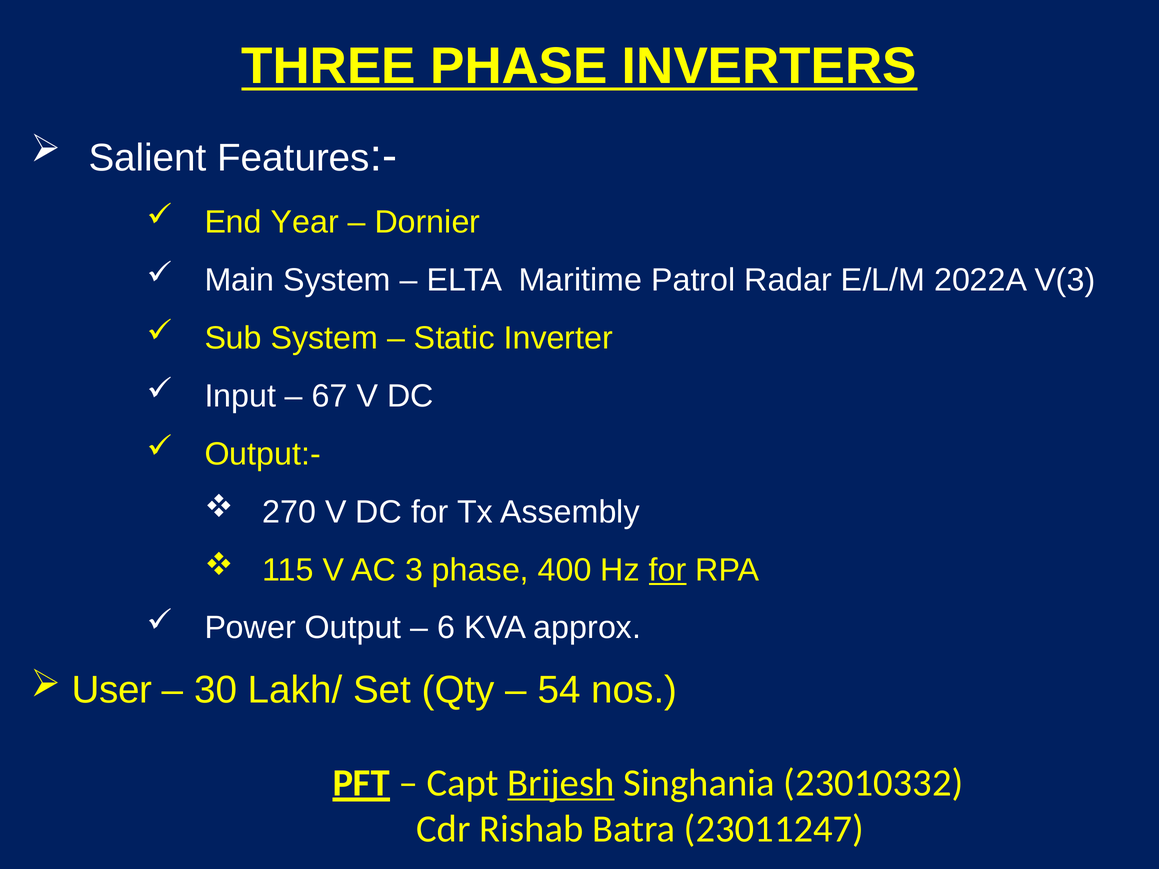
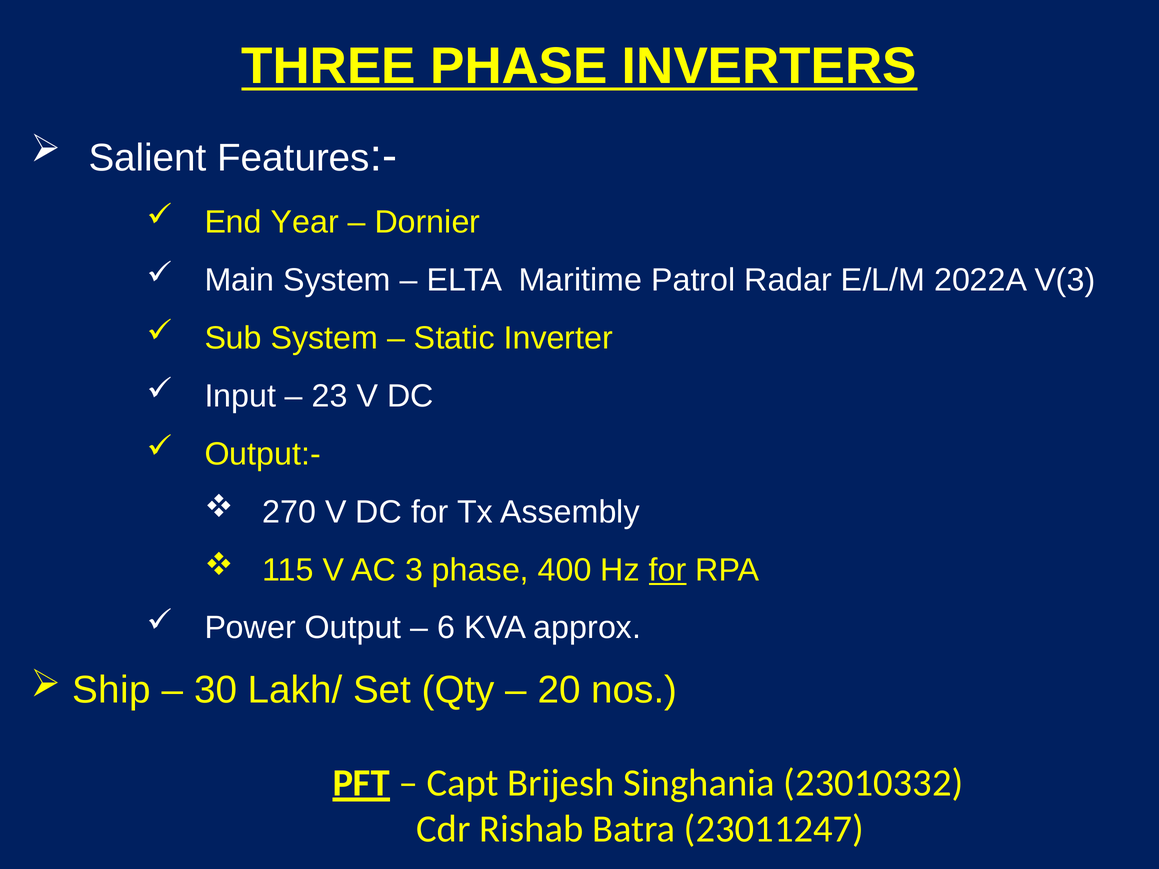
67: 67 -> 23 (330, 396)
User: User -> Ship (111, 690)
54: 54 -> 20 (559, 690)
Brijesh underline: present -> none (561, 783)
